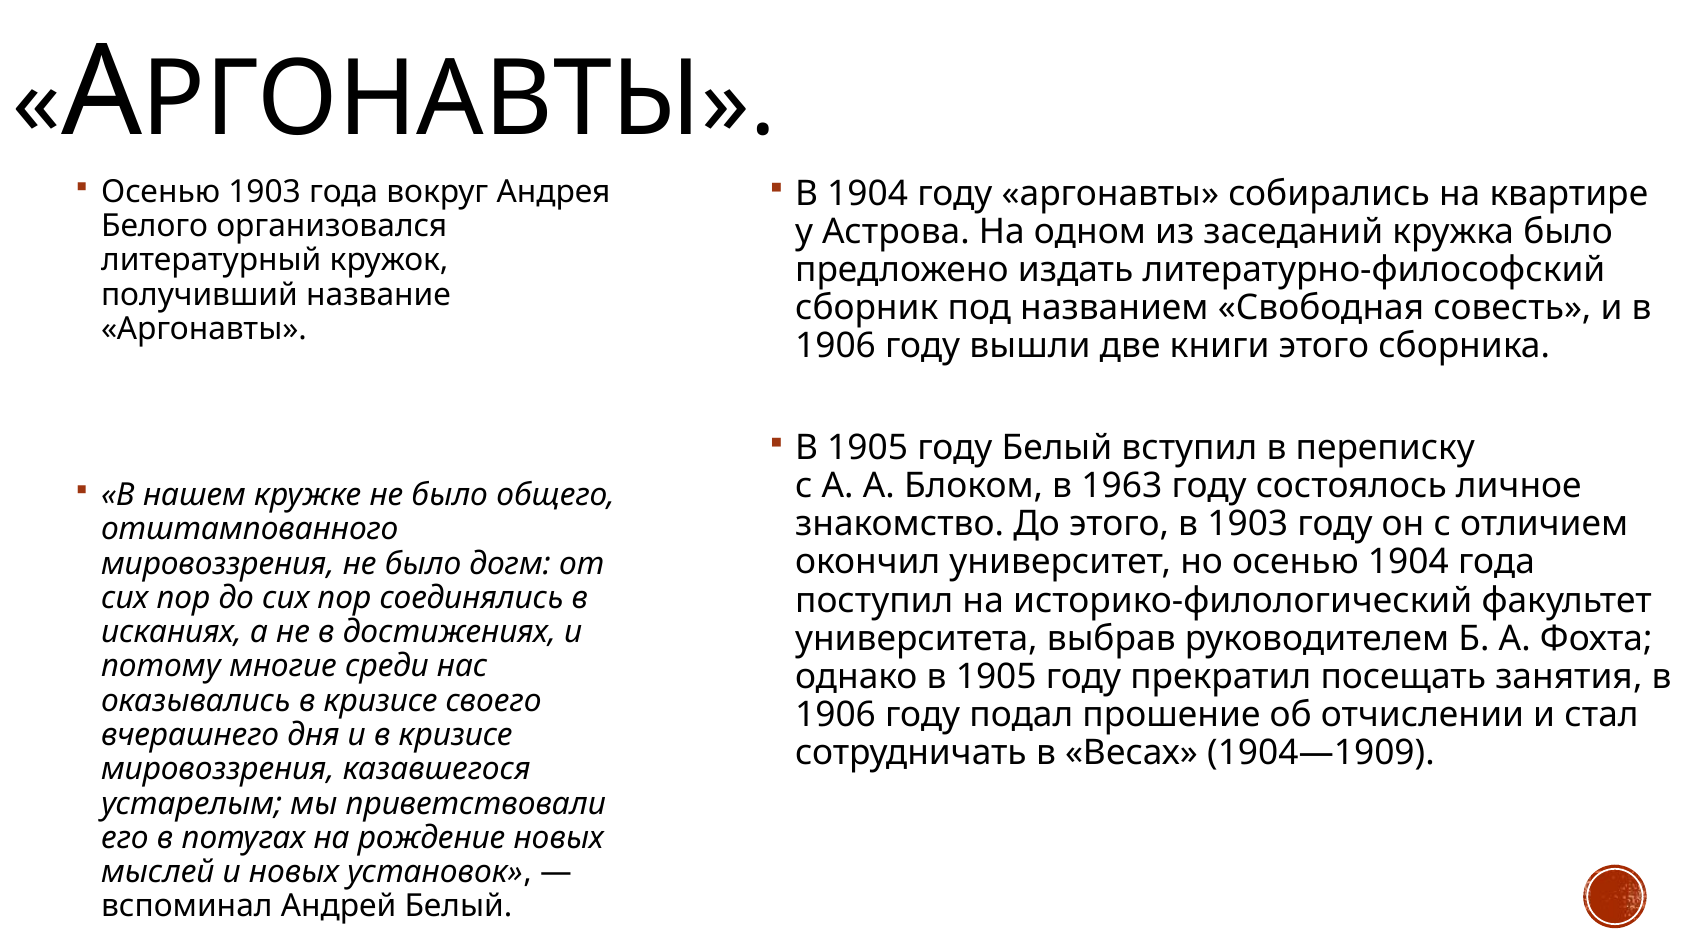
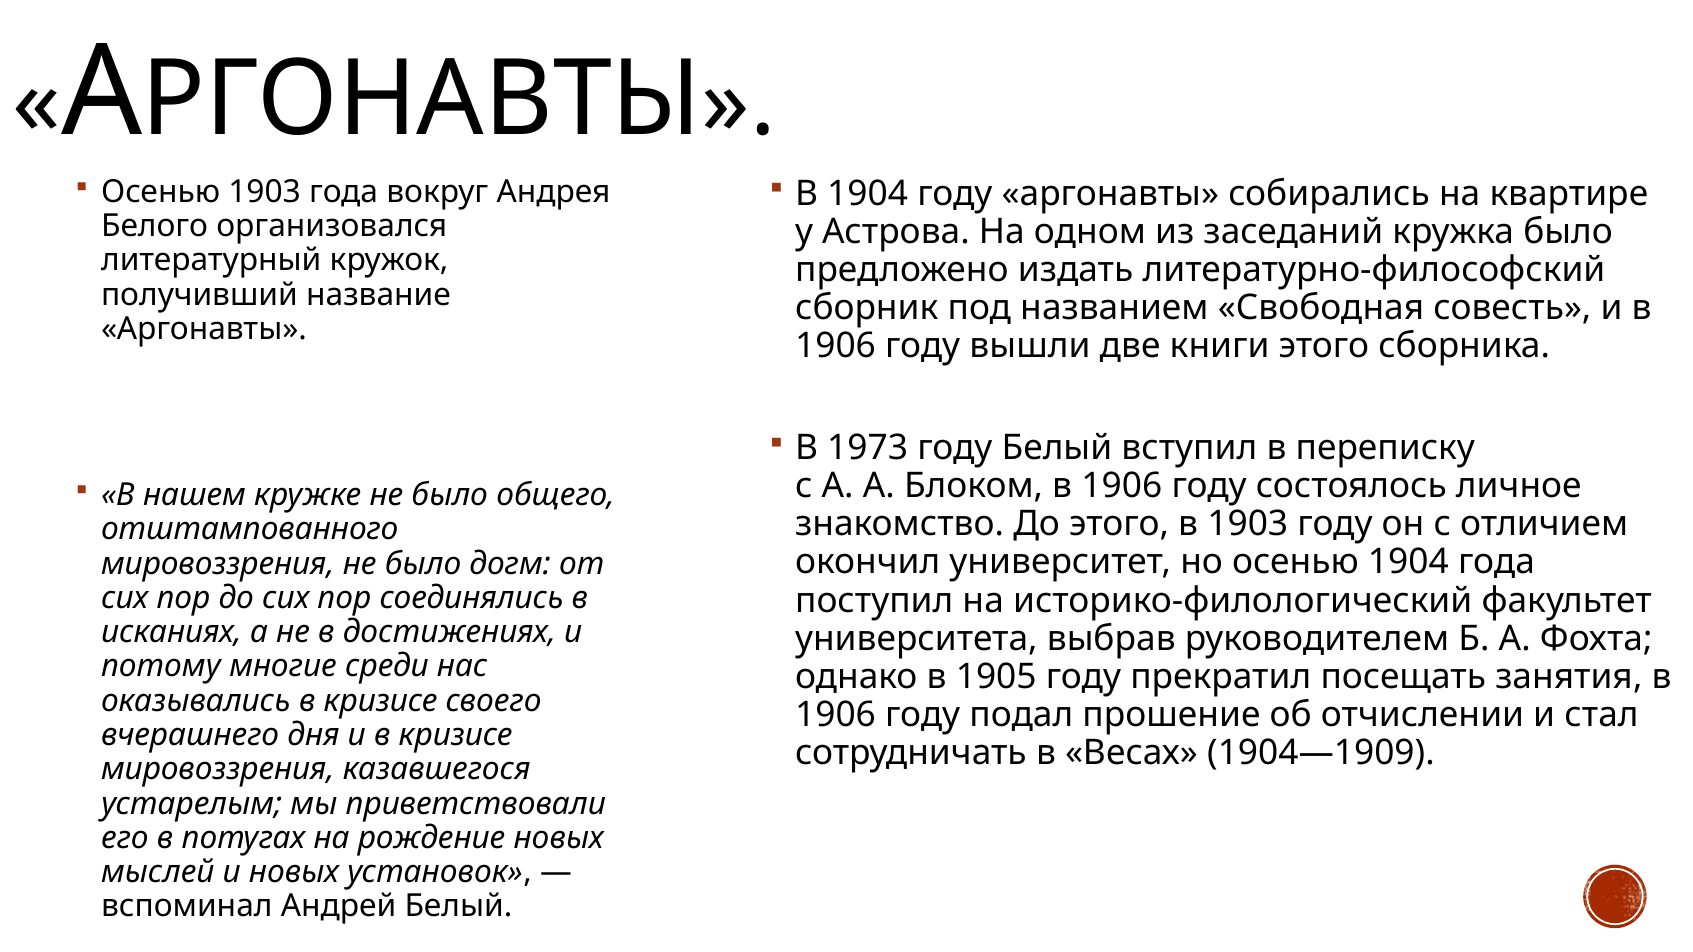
1905: 1905 -> 1973 (868, 448)
Блоком в 1963: 1963 -> 1906 (1122, 486)
